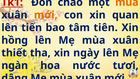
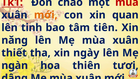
mùa colour: orange -> red (127, 2)
tiến: tiến -> tinh (32, 28)
hồng: hồng -> năng (15, 40)
nước: nước -> thiên (86, 65)
